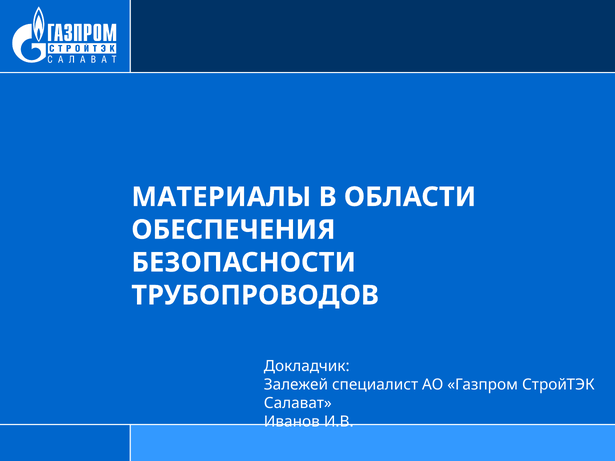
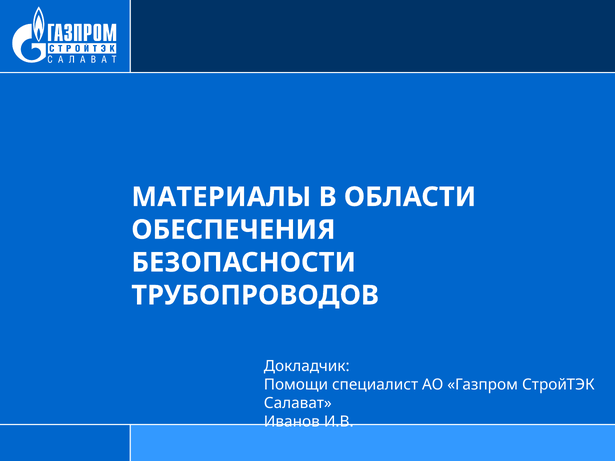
Залежей: Залежей -> Помощи (296, 385)
